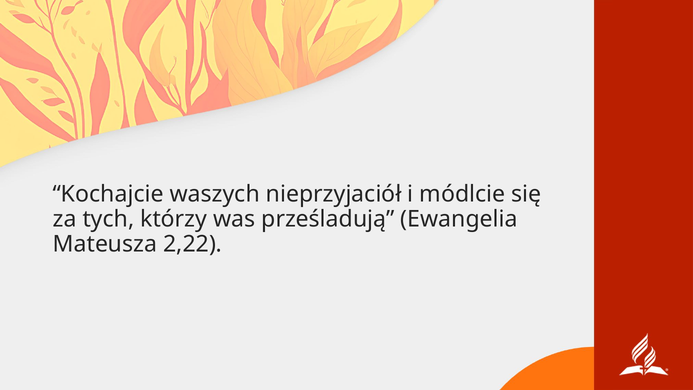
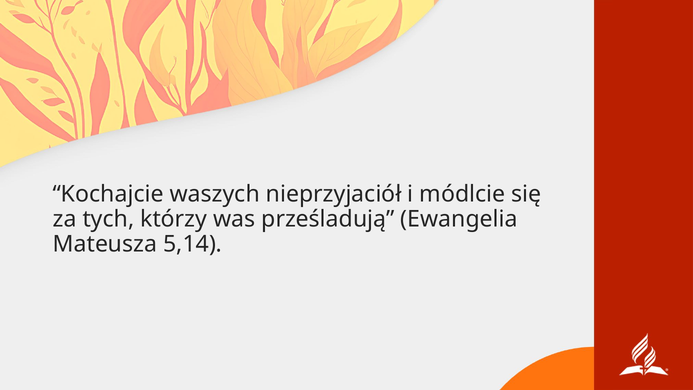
2,22: 2,22 -> 5,14 (193, 244)
